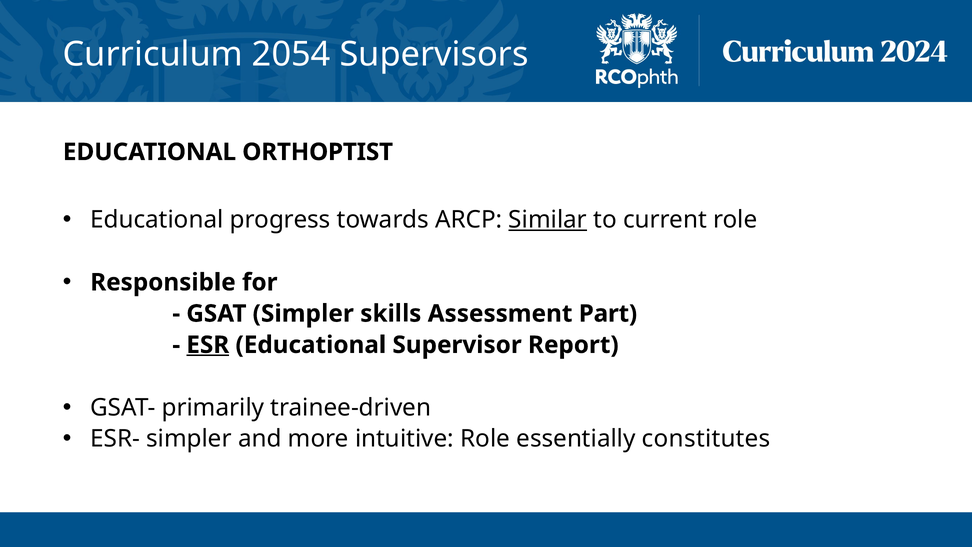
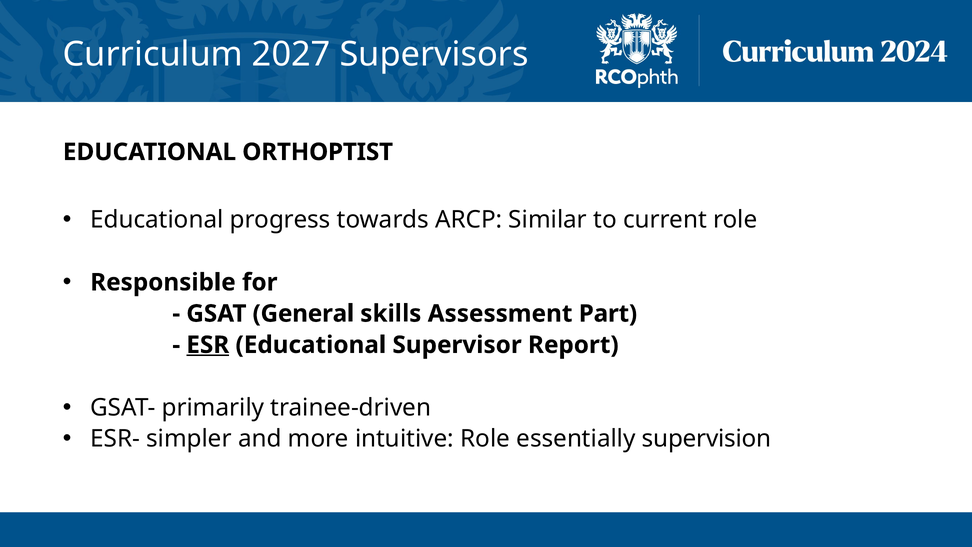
2054: 2054 -> 2027 (291, 55)
Similar underline: present -> none (548, 220)
GSAT Simpler: Simpler -> General (303, 314)
constitutes: constitutes -> supervision (706, 439)
